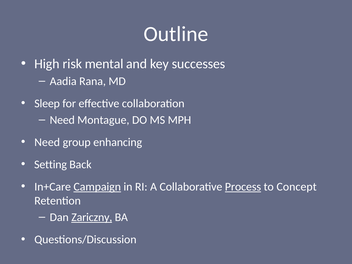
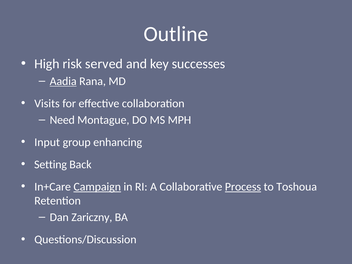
mental: mental -> served (104, 64)
Aadia underline: none -> present (63, 81)
Sleep: Sleep -> Visits (47, 103)
Need: Need -> Input (47, 142)
Concept: Concept -> Toshoua (297, 187)
Zariczny underline: present -> none (92, 217)
